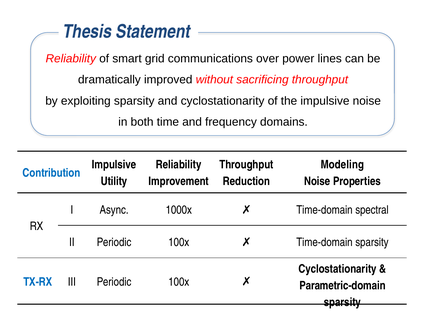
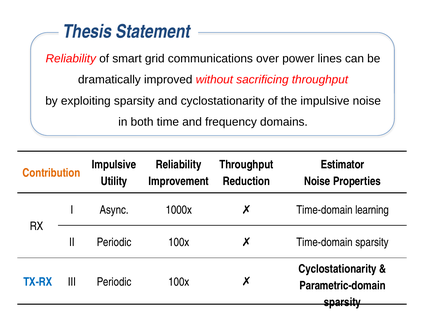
Modeling: Modeling -> Estimator (343, 165)
Contribution colour: blue -> orange (52, 173)
spectral: spectral -> learning (372, 210)
